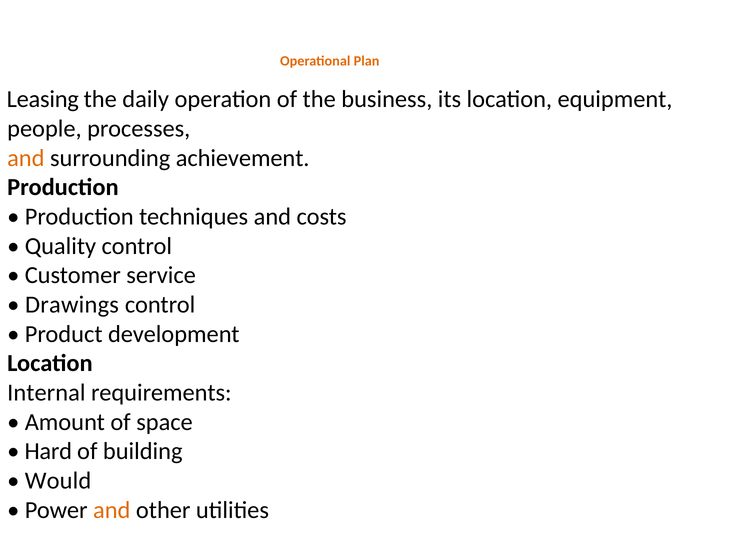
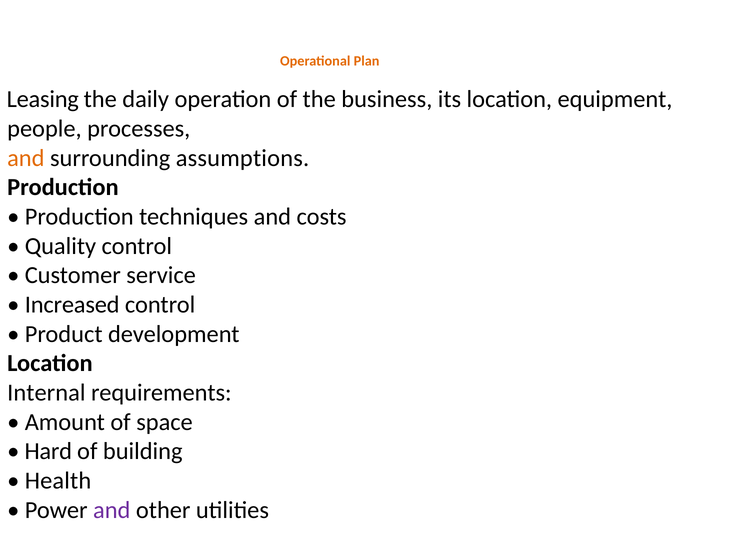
achievement: achievement -> assumptions (243, 158)
Drawings: Drawings -> Increased (72, 305)
Would: Would -> Health (58, 481)
and colour: orange -> purple (112, 510)
